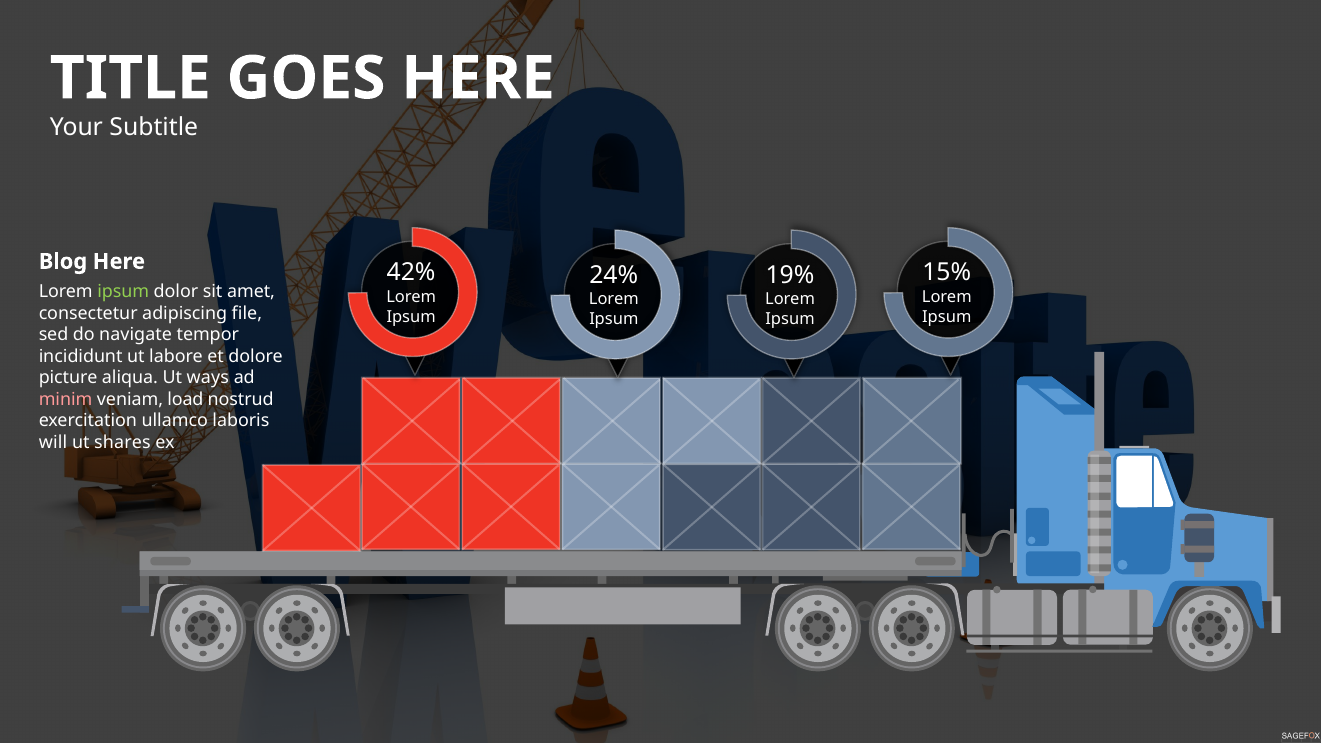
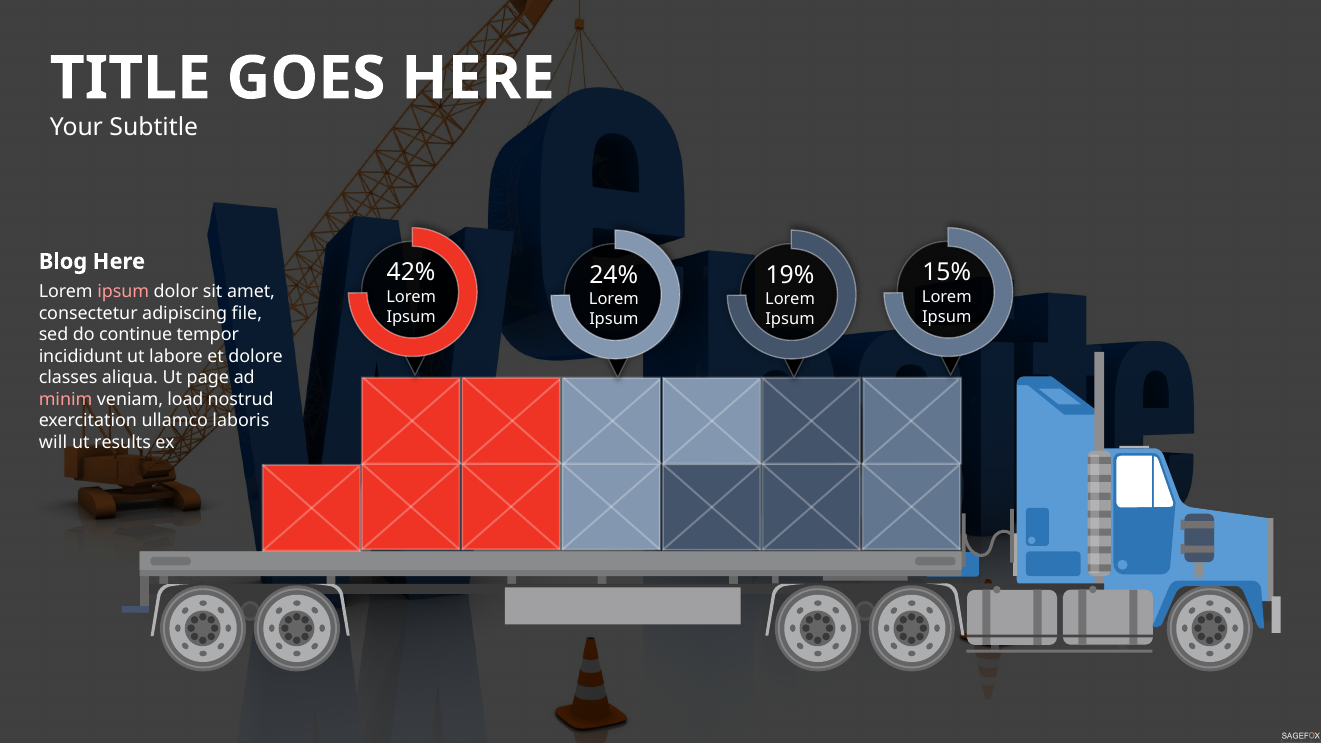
ipsum colour: light green -> pink (123, 292)
navigate: navigate -> continue (136, 335)
picture: picture -> classes (68, 378)
ways: ways -> page (208, 378)
shares: shares -> results (123, 442)
